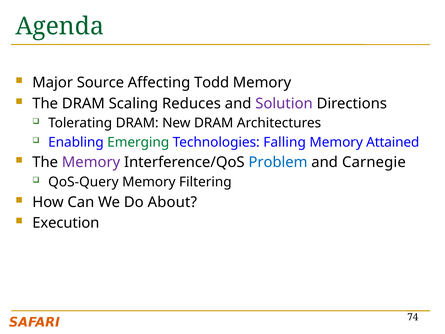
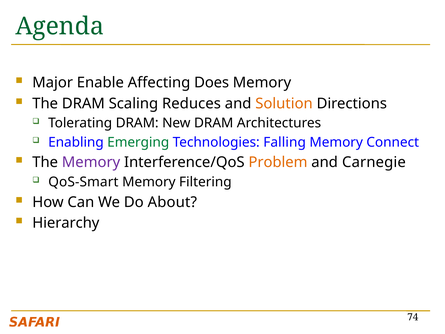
Source: Source -> Enable (100, 83)
Todd: Todd -> Does (212, 83)
Solution colour: purple -> orange (284, 103)
Attained: Attained -> Connect (393, 142)
Problem colour: blue -> orange (278, 162)
QoS-Query: QoS-Query -> QoS-Smart (83, 182)
Execution: Execution -> Hierarchy (66, 223)
